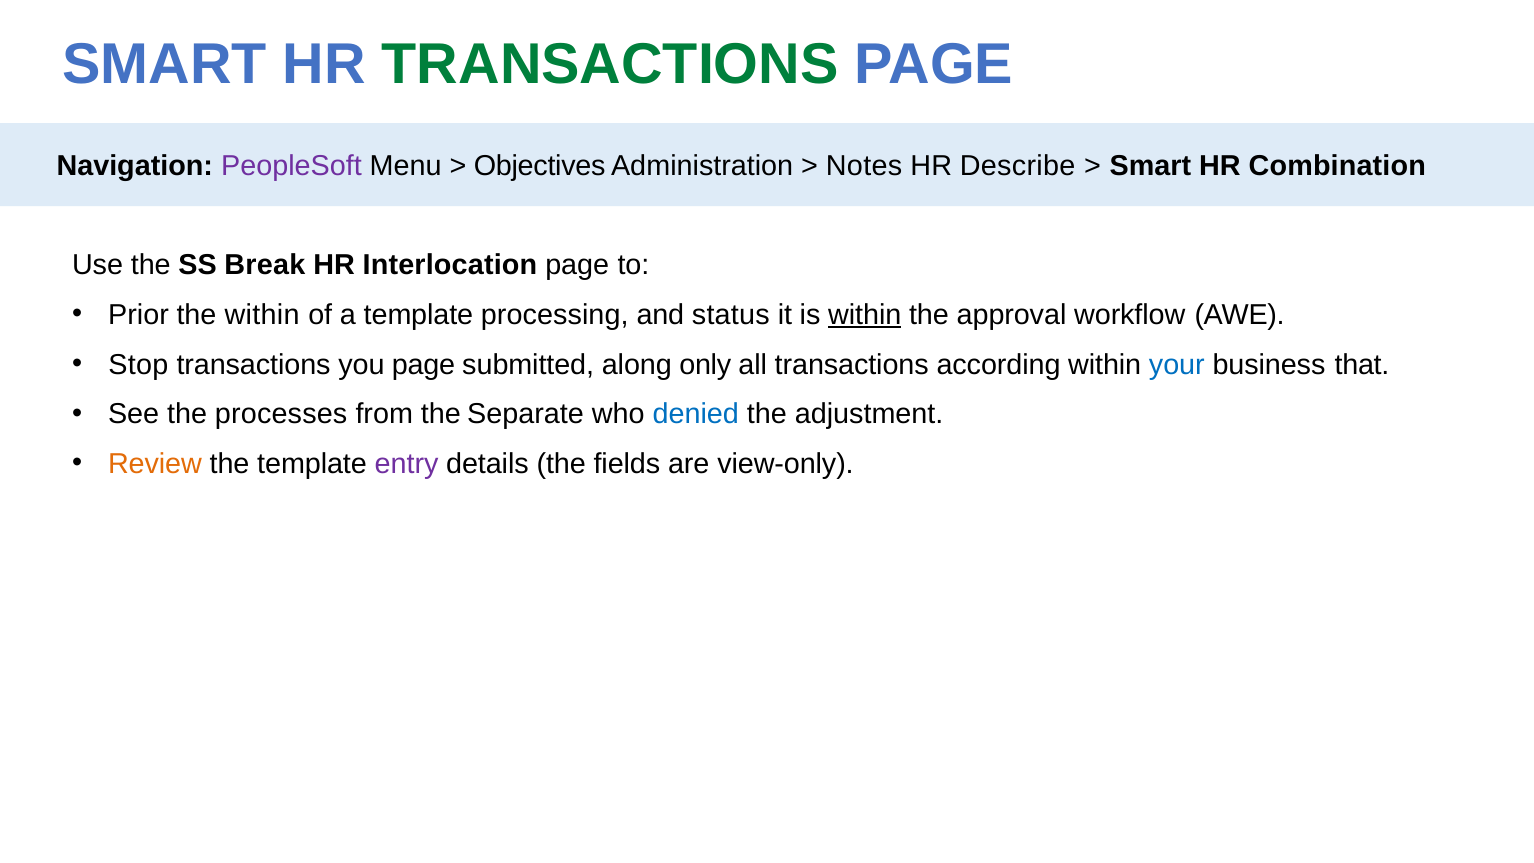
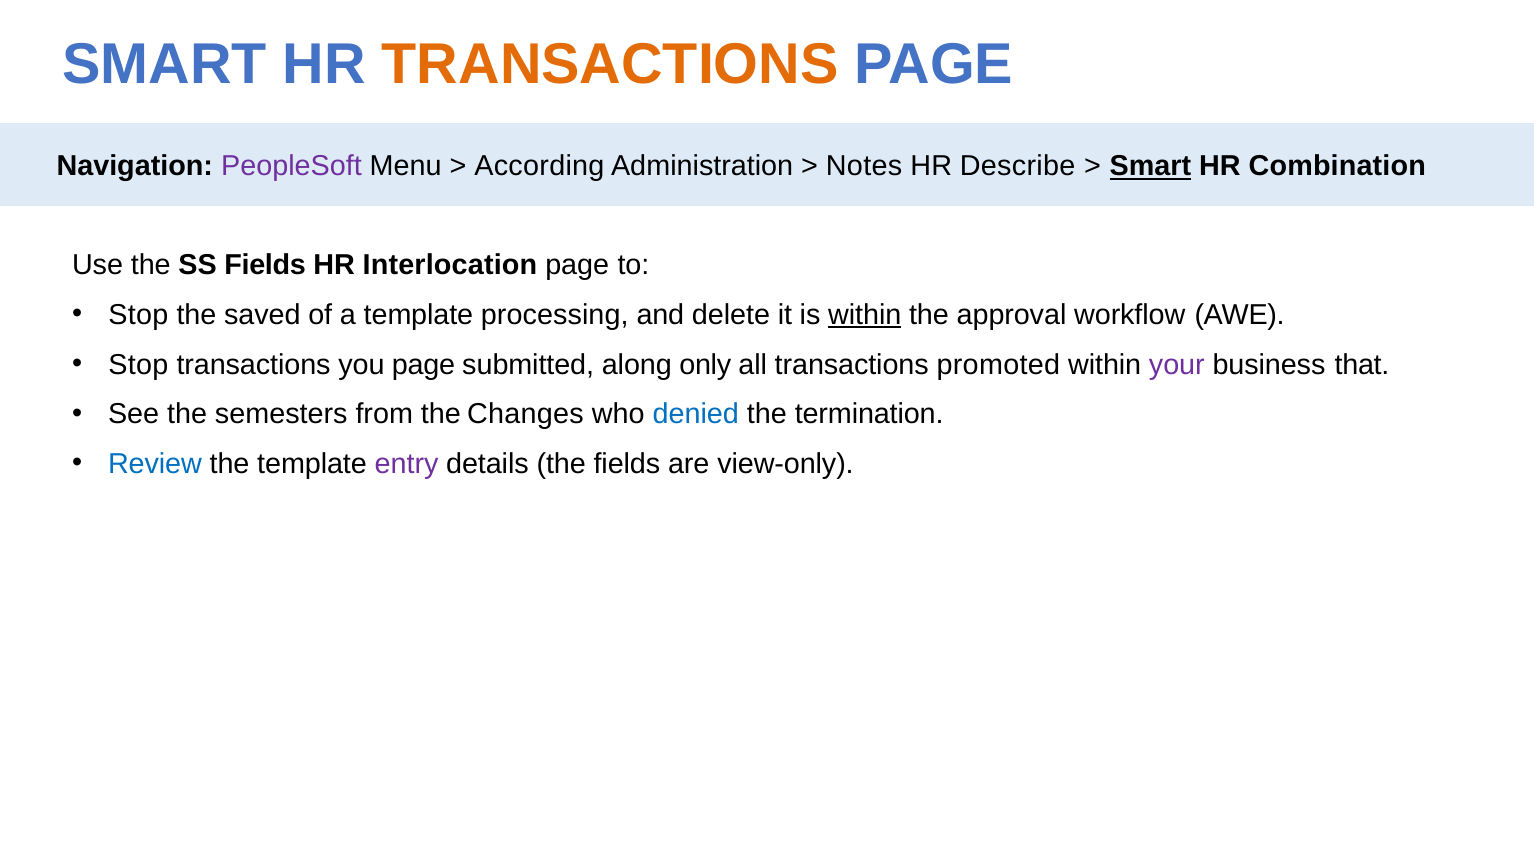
TRANSACTIONS colour: green -> orange (610, 65)
Objectives: Objectives -> According (539, 166)
Smart underline: none -> present (1150, 166)
SS Break: Break -> Fields (265, 265)
Prior: Prior -> Stop (138, 315)
the within: within -> saved (262, 315)
status: status -> delete (731, 315)
according: according -> promoted (998, 365)
your colour: blue -> purple (1177, 365)
processes: processes -> semesters (281, 414)
Separate: Separate -> Changes (525, 414)
adjustment: adjustment -> termination (869, 414)
Review colour: orange -> blue (155, 464)
